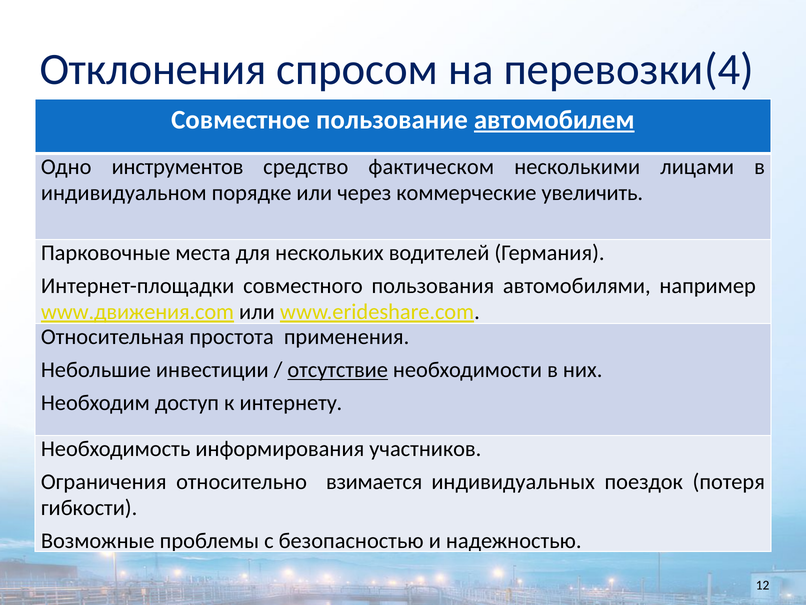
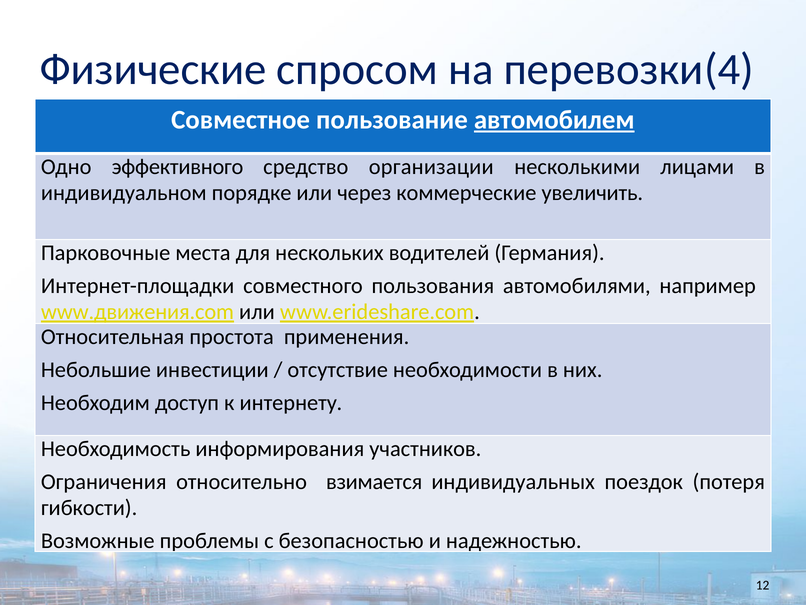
Отклонения: Отклонения -> Физические (153, 70)
инструментов: инструментов -> эффективного (178, 167)
фактическом: фактическом -> организации (431, 167)
отсутствие underline: present -> none (338, 370)
